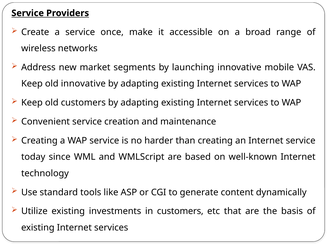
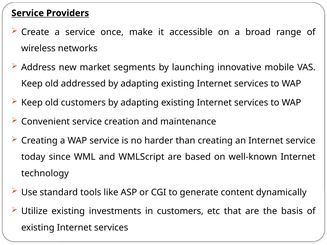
old innovative: innovative -> addressed (83, 84)
